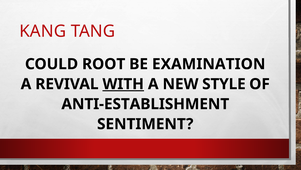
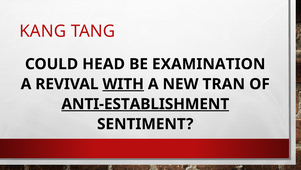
ROOT: ROOT -> HEAD (104, 64)
STYLE: STYLE -> TRAN (224, 84)
ANTI-ESTABLISHMENT underline: none -> present (145, 104)
